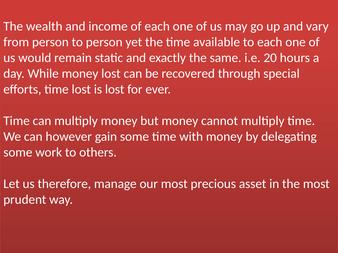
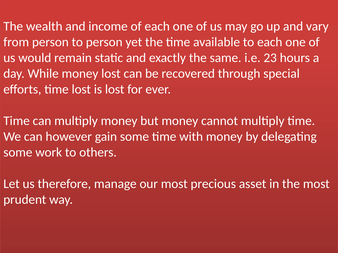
20: 20 -> 23 (270, 58)
